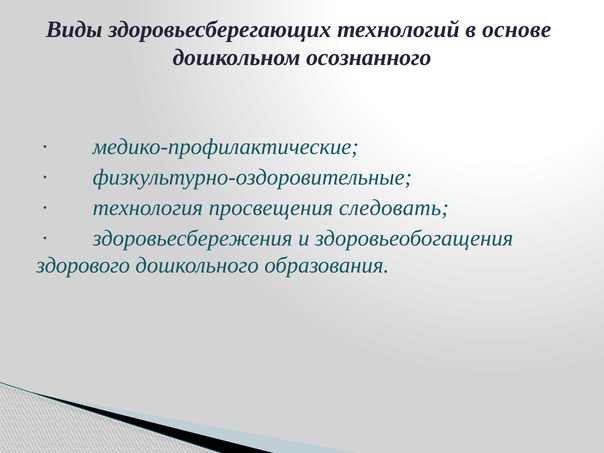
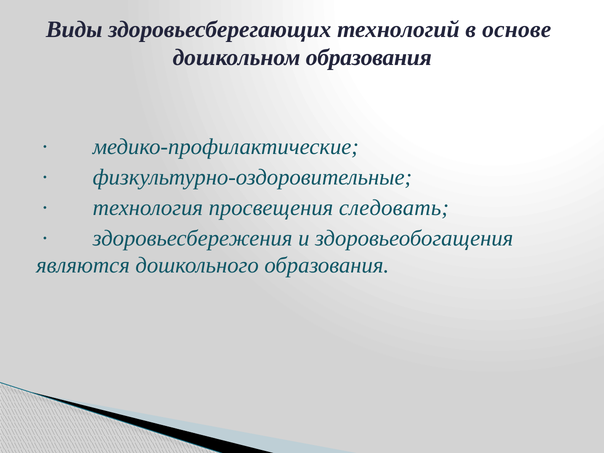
дошкольном осознанного: осознанного -> образования (369, 58)
здорового: здорового -> являются (83, 265)
